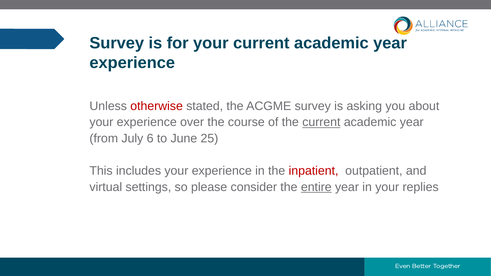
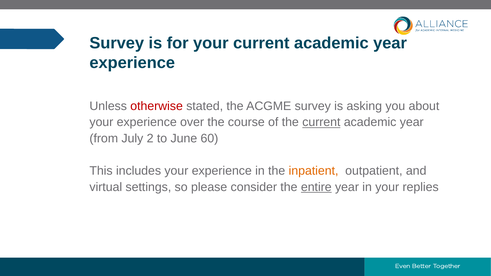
6: 6 -> 2 (150, 139)
25: 25 -> 60 (209, 139)
inpatient colour: red -> orange (314, 171)
